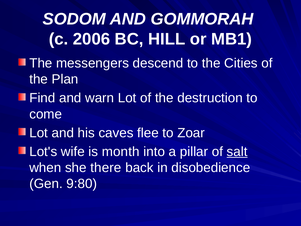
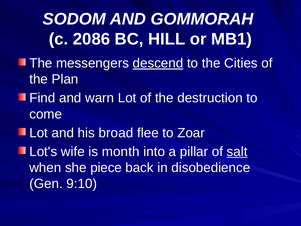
2006: 2006 -> 2086 (92, 39)
descend underline: none -> present (158, 63)
caves: caves -> broad (116, 133)
there: there -> piece (106, 168)
9:80: 9:80 -> 9:10 (82, 184)
